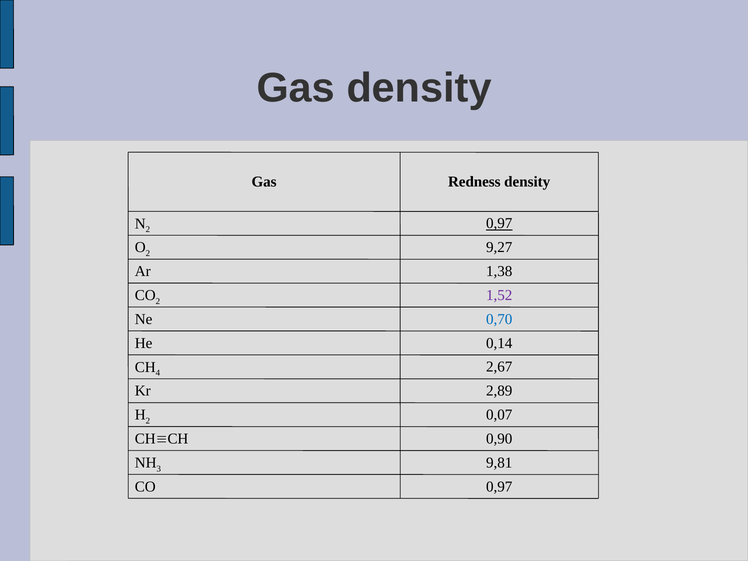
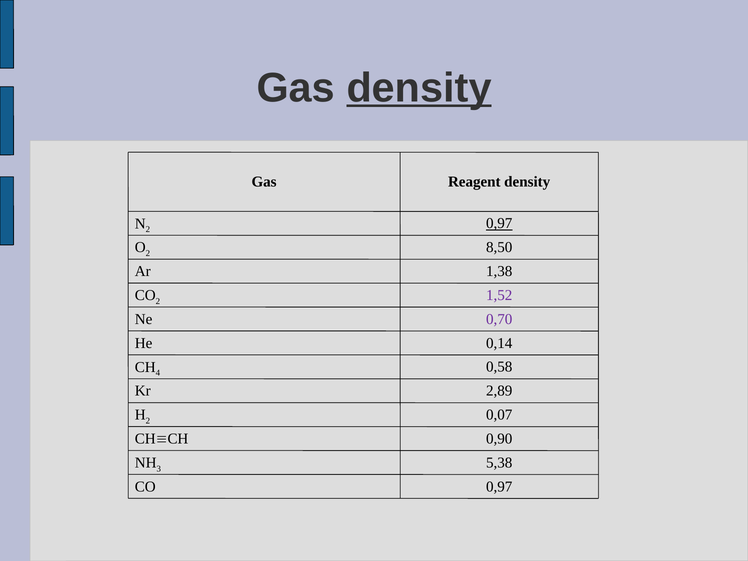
density underline: none -> present (419, 88)
Redness: Redness -> Reagent (474, 182)
9,27: 9,27 -> 8,50 (499, 247)
0,70 colour: blue -> purple (499, 319)
2,67: 2,67 -> 0,58 (499, 367)
9,81: 9,81 -> 5,38 (499, 463)
